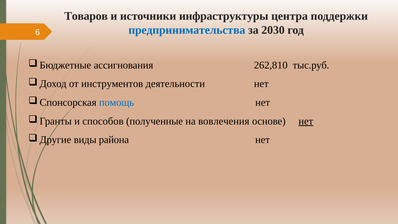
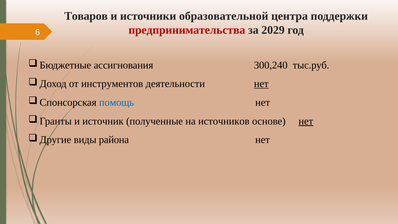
инфраструктуры: инфраструктуры -> образовательной (224, 16)
предпринимательства colour: blue -> red (187, 30)
2030: 2030 -> 2029 (273, 30)
262,810: 262,810 -> 300,240 (271, 65)
нет underline: none -> present (261, 84)
способов: способов -> источник (103, 121)
вовлечения: вовлечения -> источников (224, 121)
